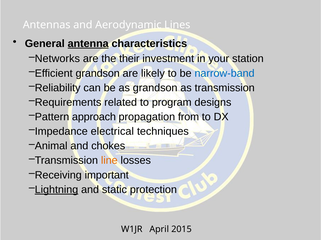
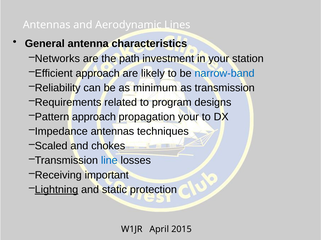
antenna underline: present -> none (88, 44)
their: their -> path (129, 59)
Efficient grandson: grandson -> approach (98, 73)
as grandson: grandson -> minimum (155, 88)
propagation from: from -> your (188, 117)
Impedance electrical: electrical -> antennas (112, 132)
Animal: Animal -> Scaled (51, 146)
line colour: orange -> blue (109, 161)
